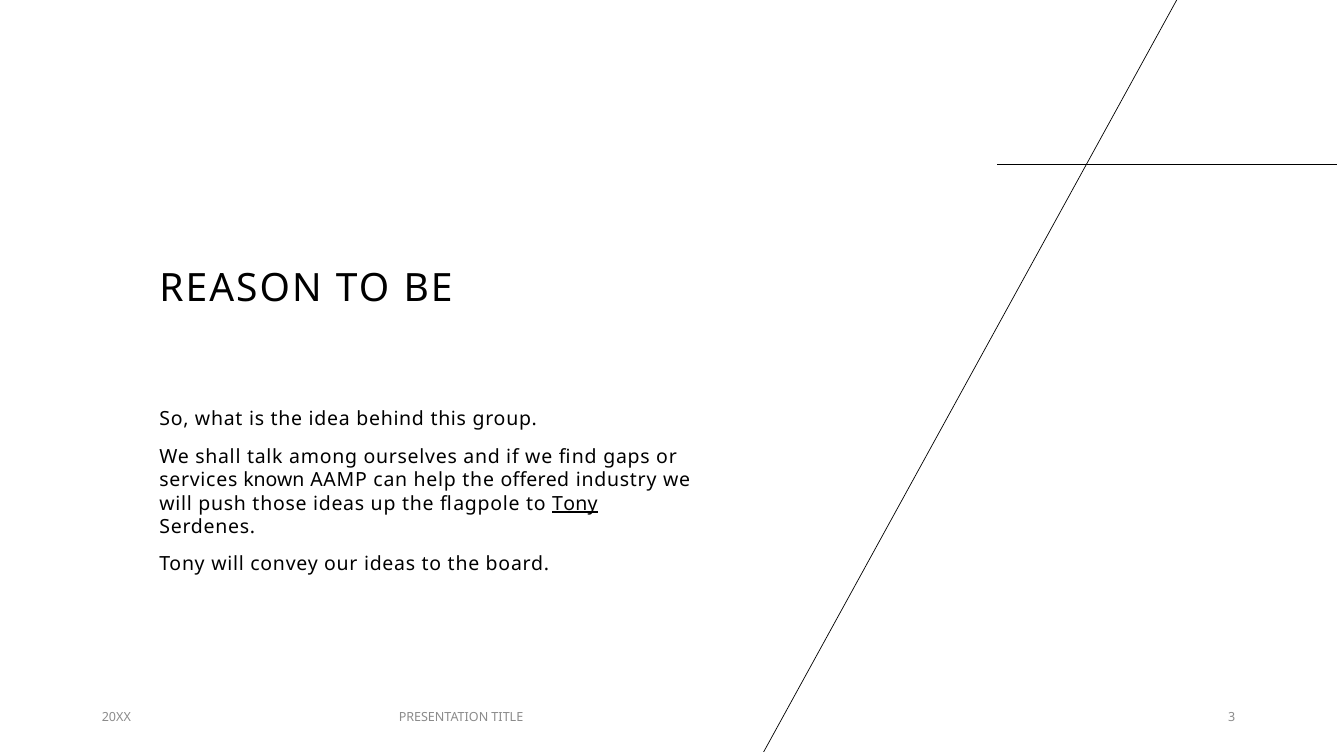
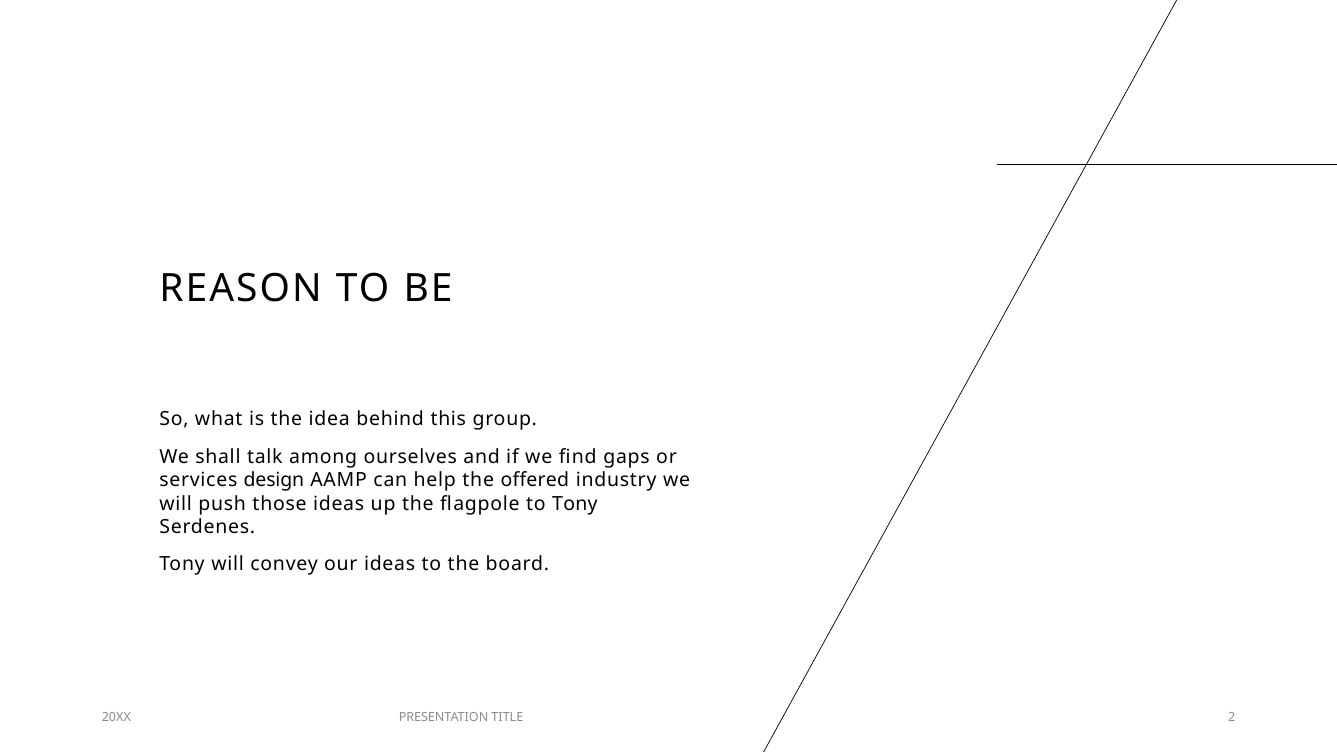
known: known -> design (274, 480)
Tony underline: present -> none (575, 504)
3: 3 -> 2 (1232, 717)
